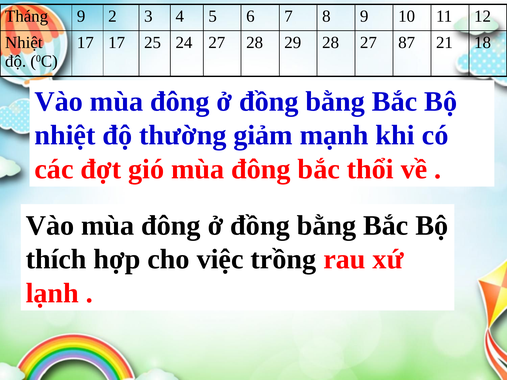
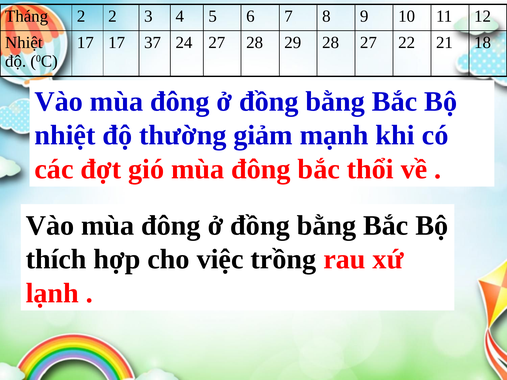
Tháng 9: 9 -> 2 (81, 16)
25: 25 -> 37 (153, 43)
87: 87 -> 22 (407, 43)
